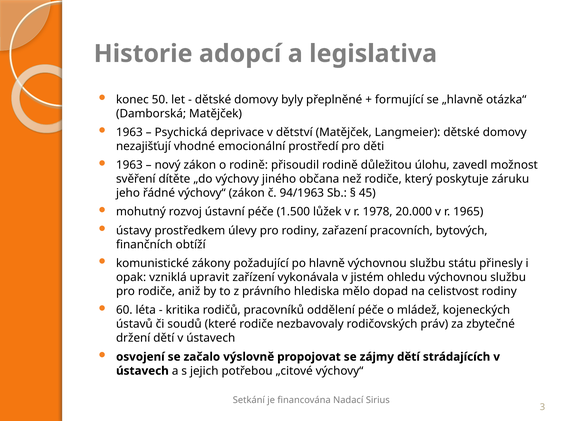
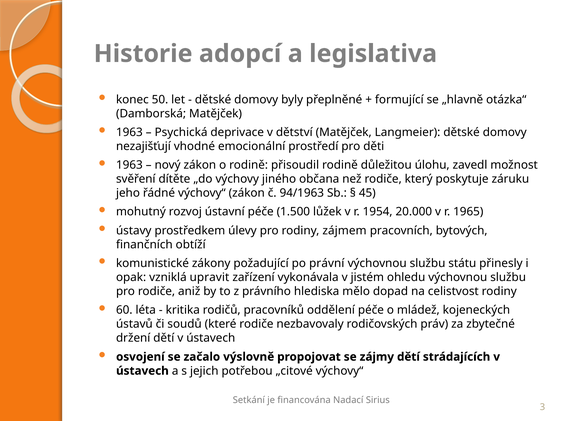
1978: 1978 -> 1954 (378, 212)
zařazení: zařazení -> zájmem (345, 230)
hlavně: hlavně -> právní (327, 263)
